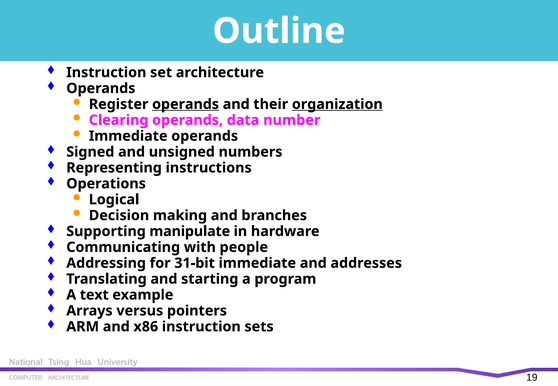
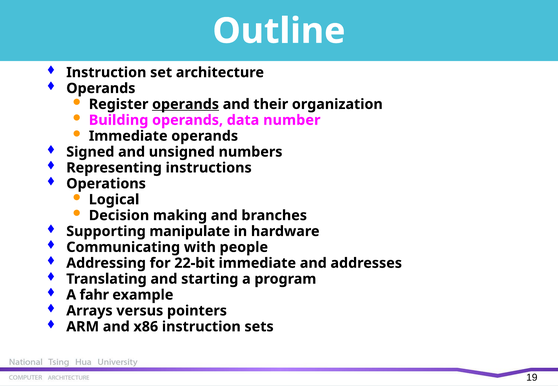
organization underline: present -> none (337, 104)
Clearing: Clearing -> Building (119, 120)
31-bit: 31-bit -> 22-bit (195, 263)
text: text -> fahr (94, 295)
